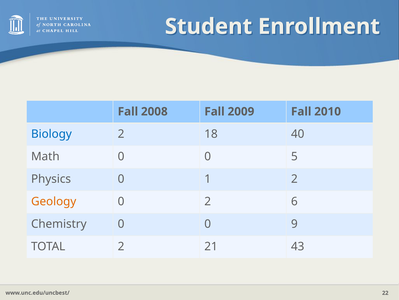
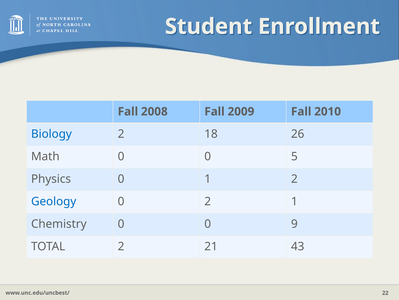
40: 40 -> 26 (298, 134)
Geology colour: orange -> blue (54, 201)
2 6: 6 -> 1 (294, 201)
